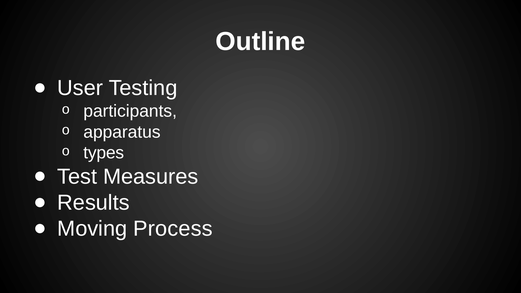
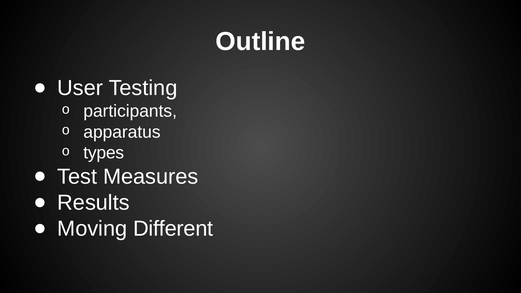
Process: Process -> Different (173, 229)
